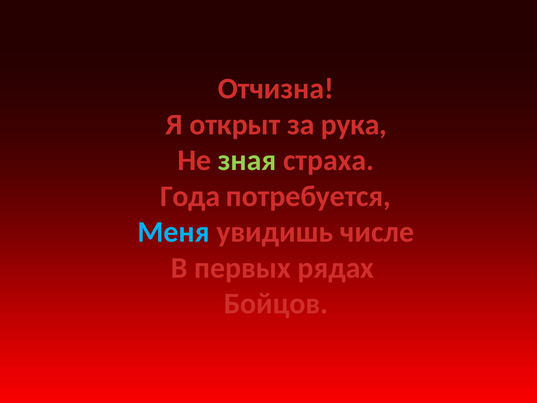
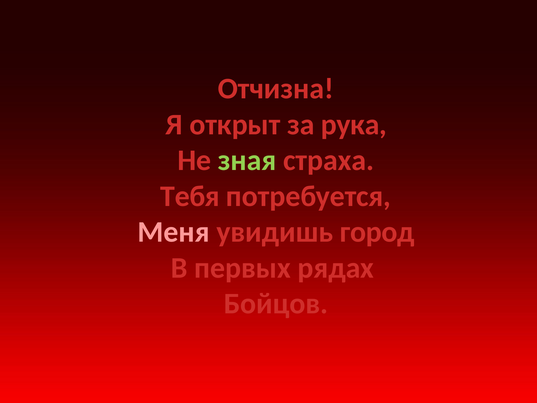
Года: Года -> Тебя (190, 196)
Меня colour: light blue -> pink (174, 232)
числе: числе -> город (377, 232)
